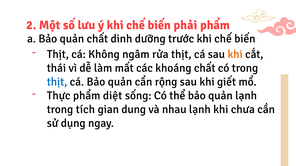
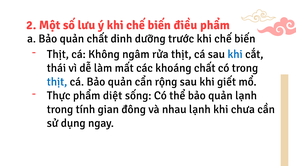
phải: phải -> điều (185, 25)
khi colour: orange -> blue (235, 54)
tích: tích -> tính (85, 110)
dung: dung -> đông (134, 110)
